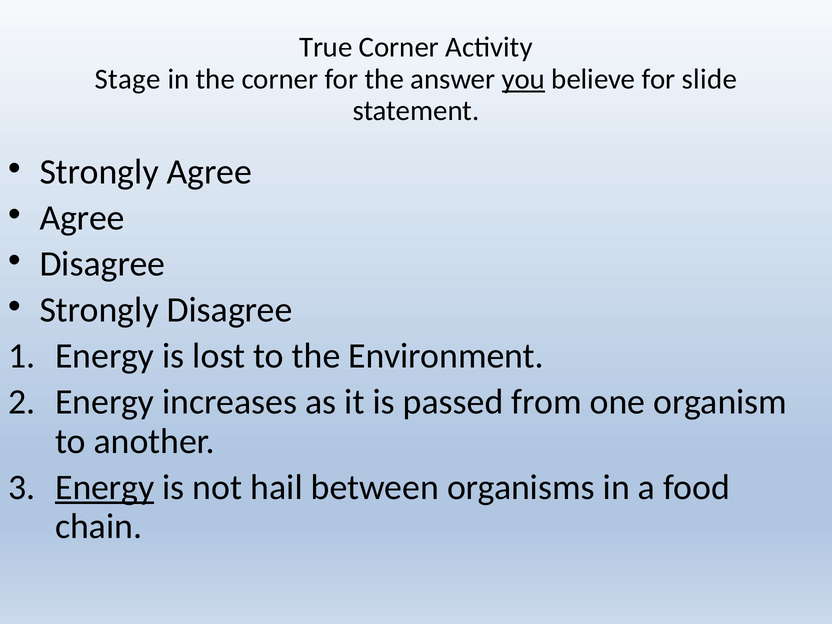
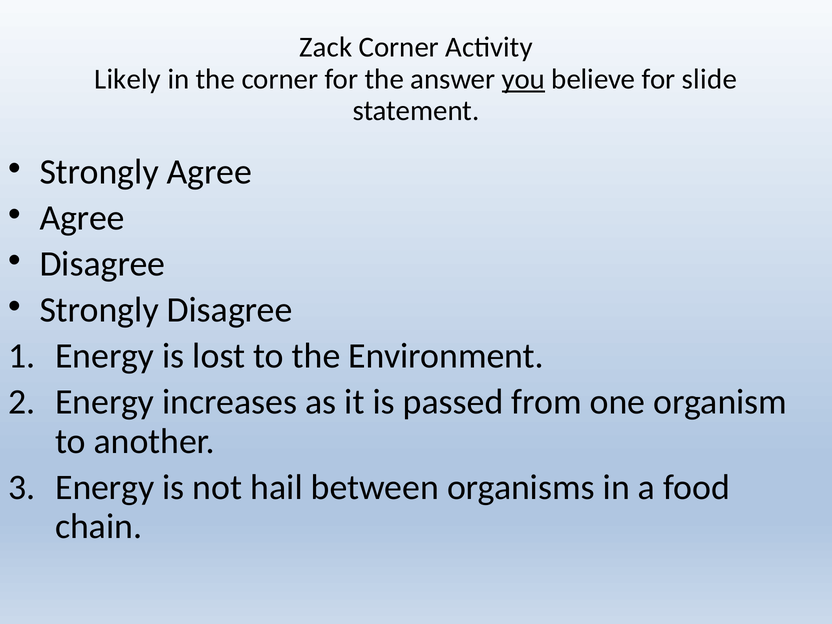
True: True -> Zack (326, 47)
Stage: Stage -> Likely (128, 79)
Energy underline: present -> none (105, 487)
